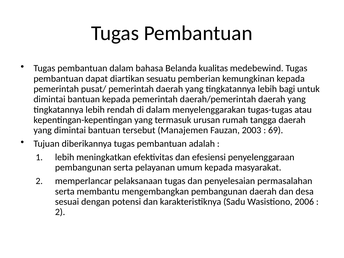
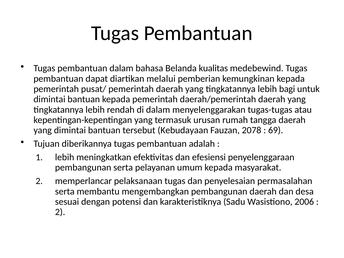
sesuatu: sesuatu -> melalui (161, 79)
Manajemen: Manajemen -> Kebudayaan (183, 130)
2003: 2003 -> 2078 (252, 130)
